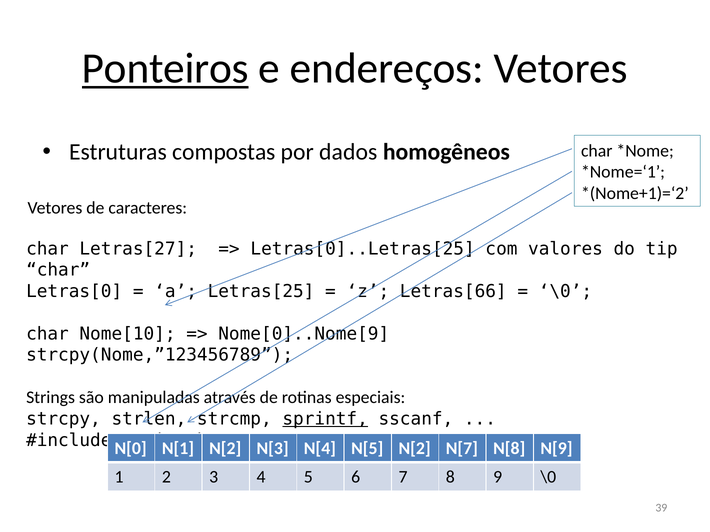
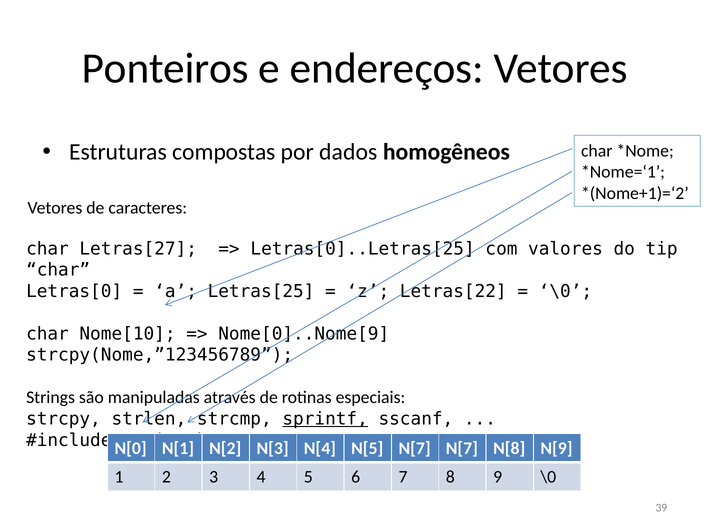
Ponteiros underline: present -> none (165, 69)
Letras[66: Letras[66 -> Letras[22 (453, 292)
N[5 N[2: N[2 -> N[7 (415, 449)
